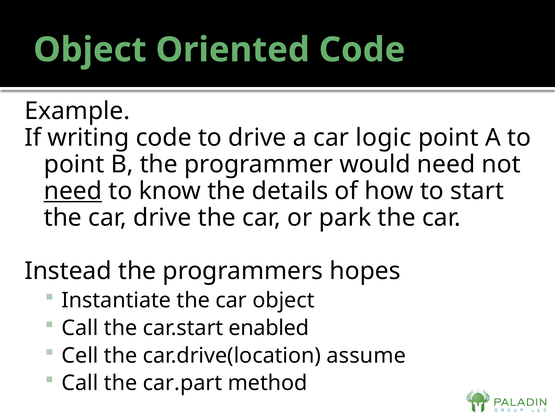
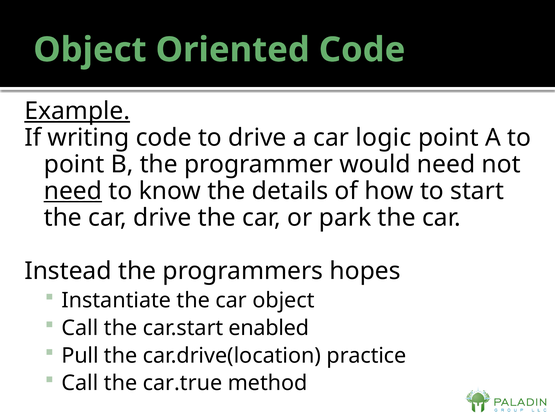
Example underline: none -> present (77, 111)
Cell: Cell -> Pull (80, 356)
assume: assume -> practice (366, 356)
car.part: car.part -> car.true (183, 383)
